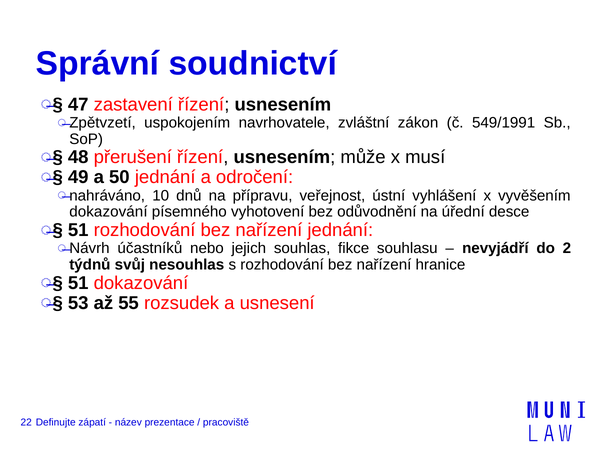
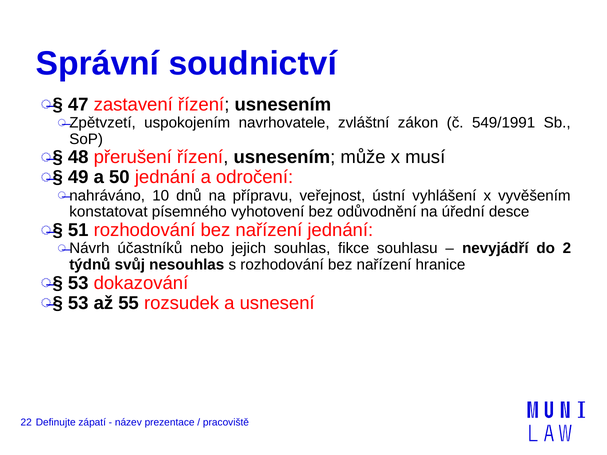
dokazování: dokazování -> konstatovat (108, 212)
51: 51 -> 53 (78, 283)
